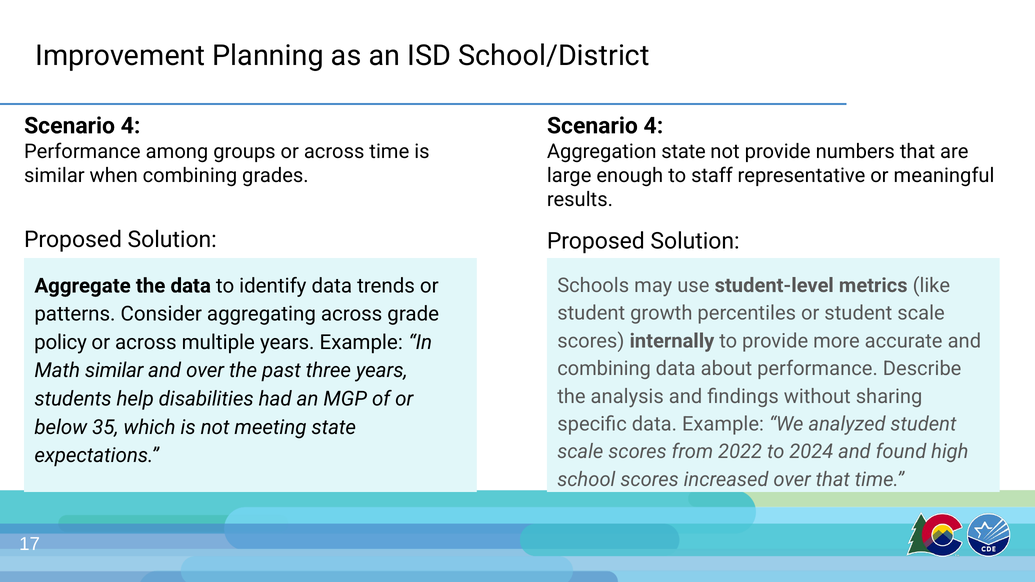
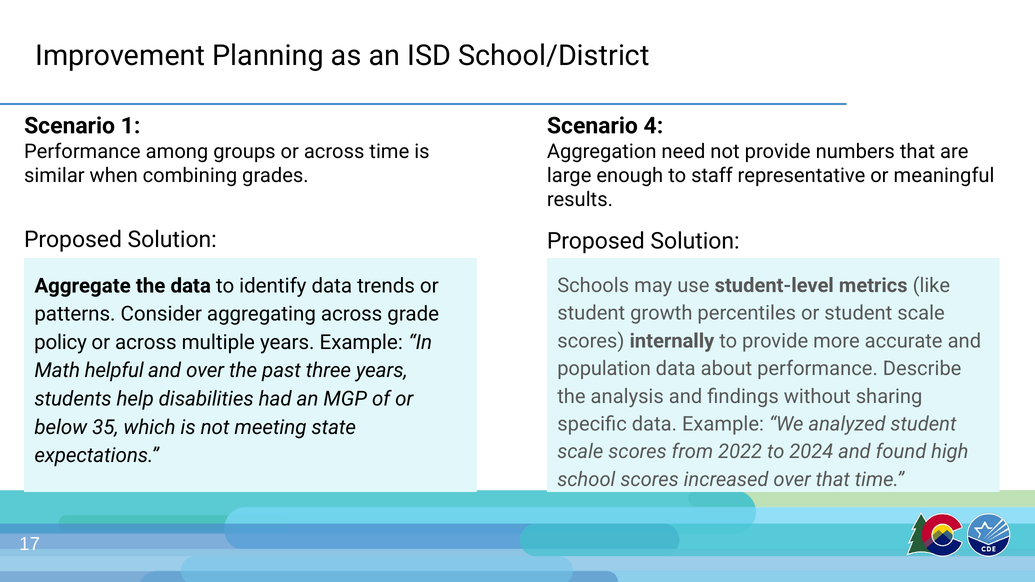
4: 4 -> 1 (131, 126)
Aggregation state: state -> need (683, 151)
combining: combining -> population (604, 369)
Math similar: similar -> helpful (114, 371)
